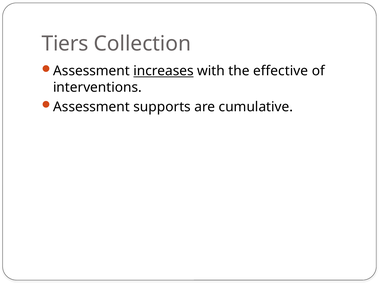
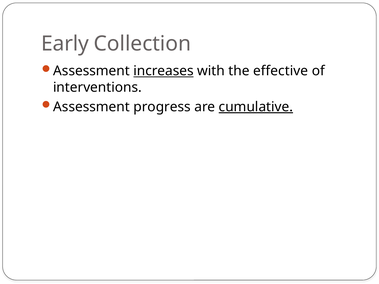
Tiers: Tiers -> Early (65, 44)
supports: supports -> progress (162, 107)
cumulative underline: none -> present (256, 107)
